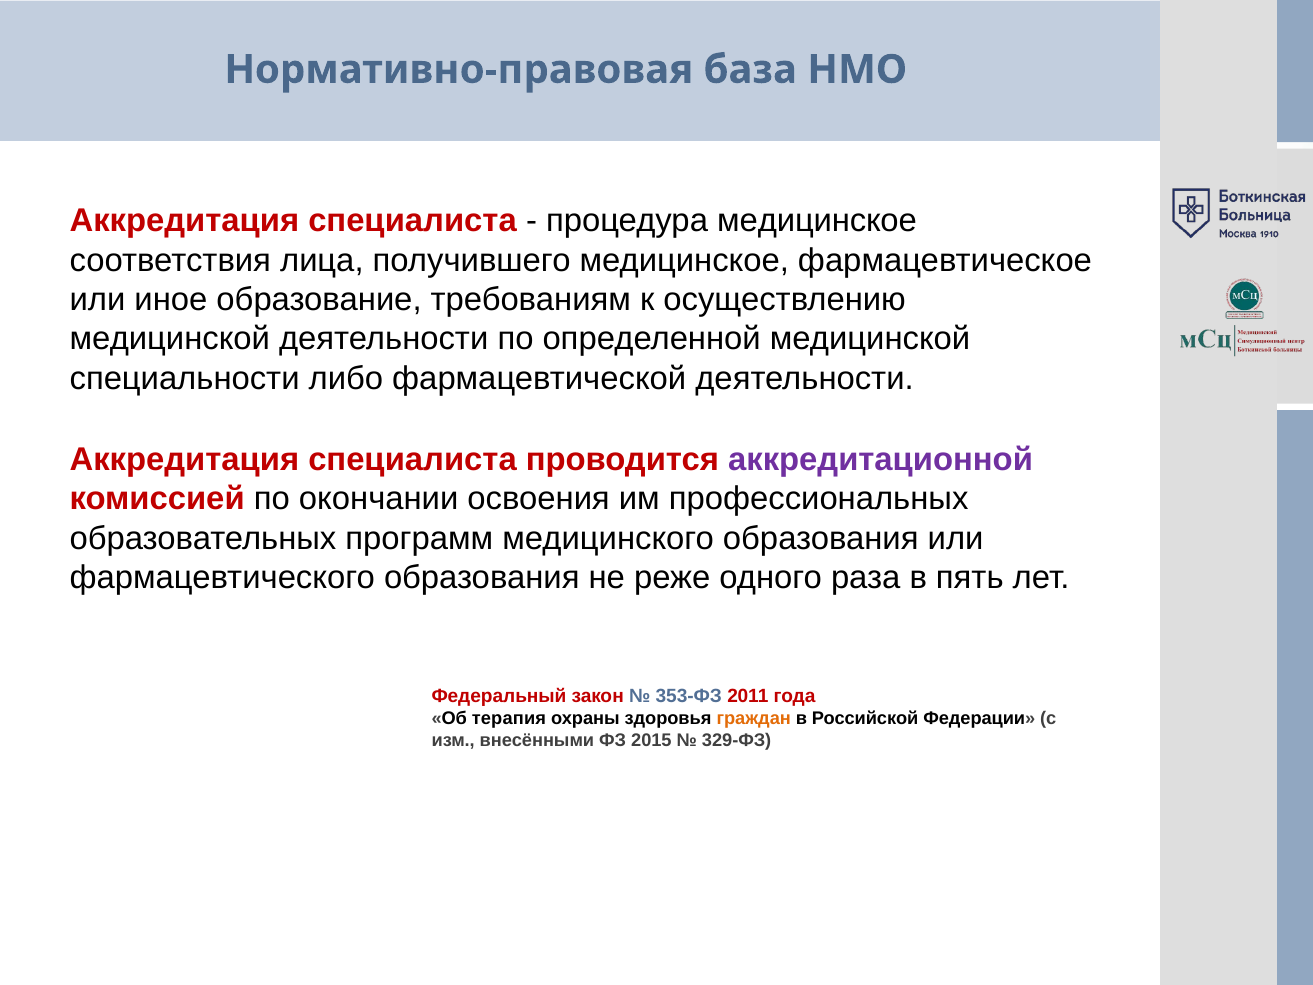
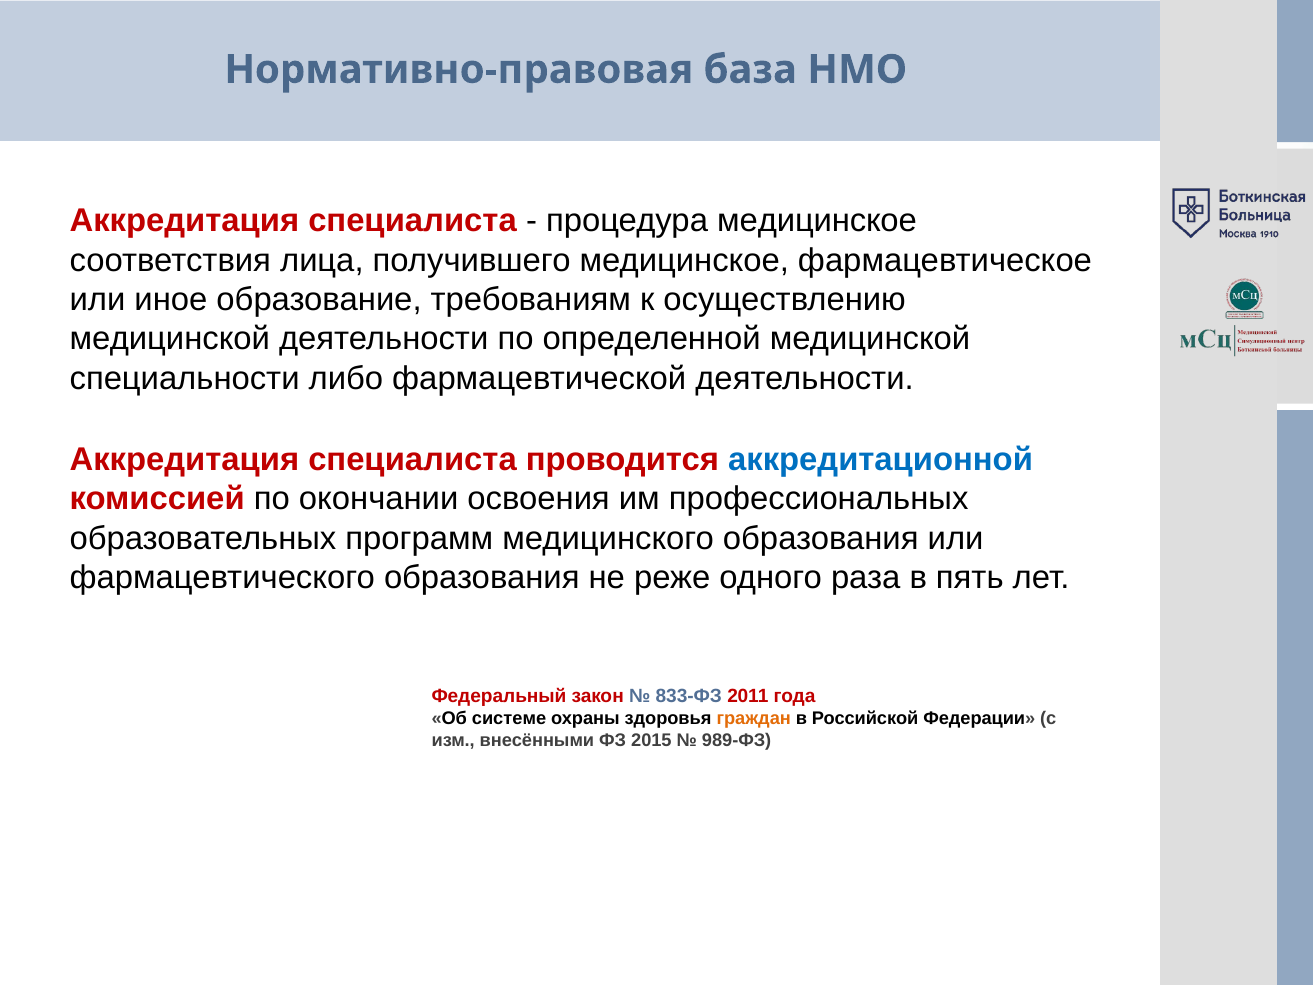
аккредитационной colour: purple -> blue (881, 459)
353-ФЗ: 353-ФЗ -> 833-ФЗ (689, 696)
терапия: терапия -> системе (509, 718)
329-ФЗ: 329-ФЗ -> 989-ФЗ (737, 740)
